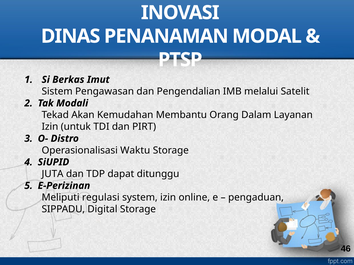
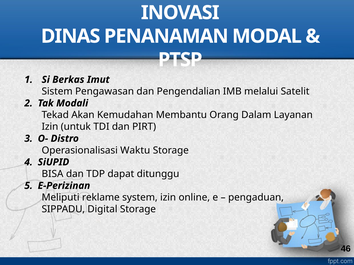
JUTA: JUTA -> BISA (53, 174)
regulasi: regulasi -> reklame (101, 198)
